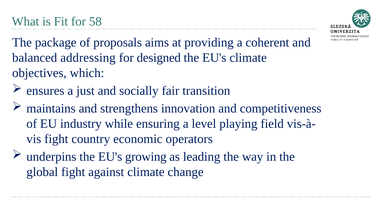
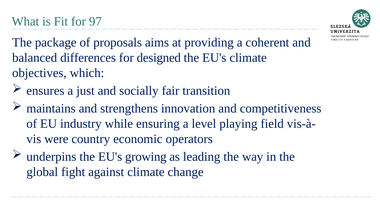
58: 58 -> 97 (95, 21)
addressing: addressing -> differences (88, 58)
fight: fight -> were (56, 139)
